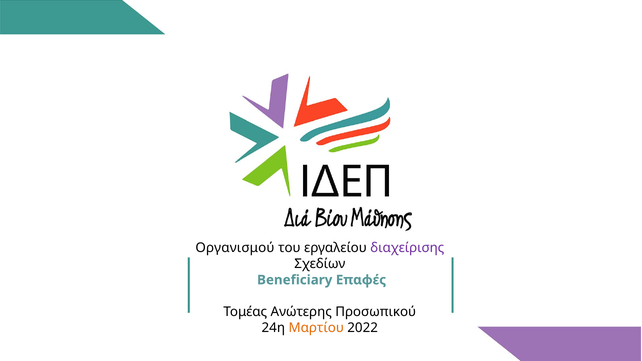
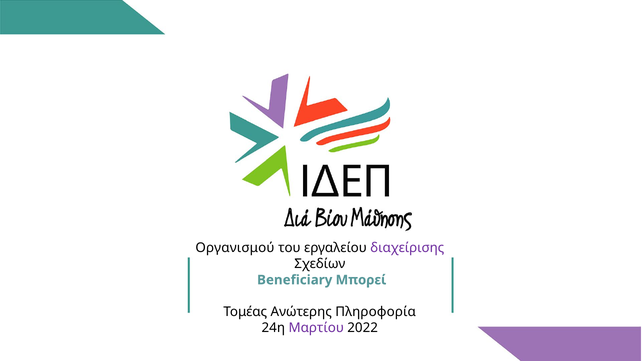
Επαφές: Επαφές -> Μπορεί (361, 280)
Προσωπικού: Προσωπικού -> Πληροφορία (376, 312)
Μαρτίου colour: orange -> purple (316, 328)
